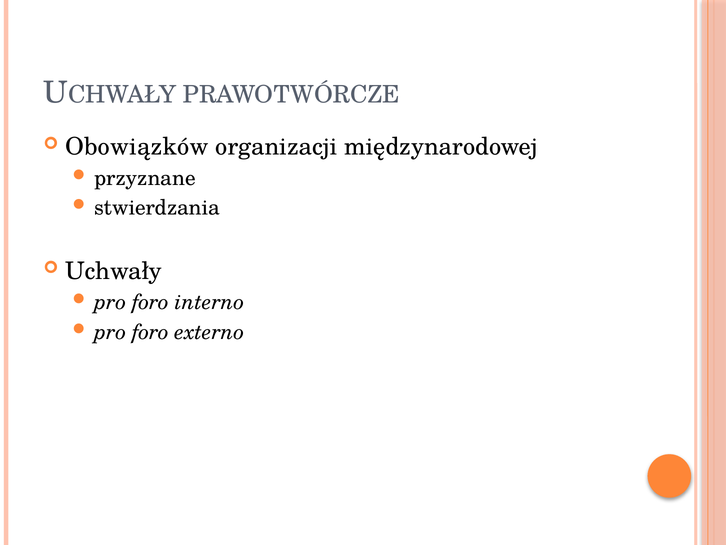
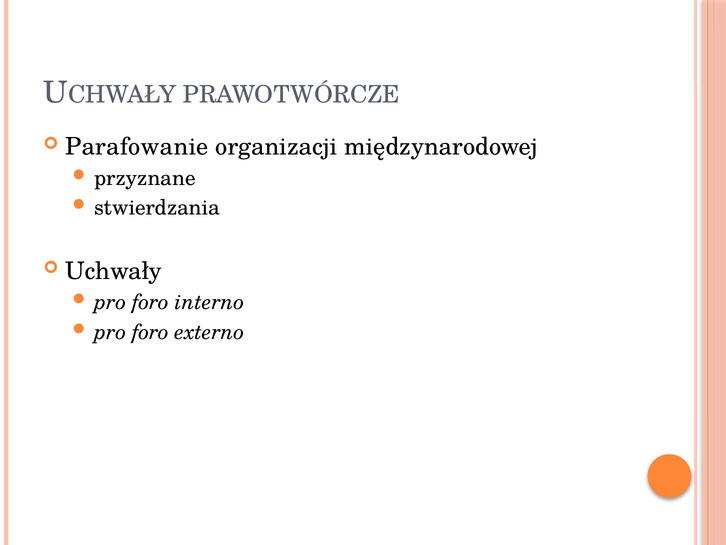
Obowiązków: Obowiązków -> Parafowanie (137, 147)
